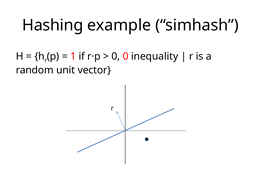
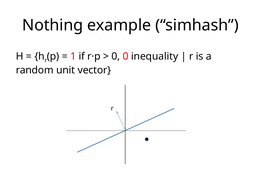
Hashing: Hashing -> Nothing (53, 25)
